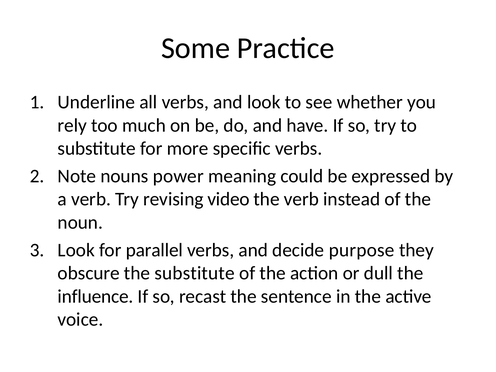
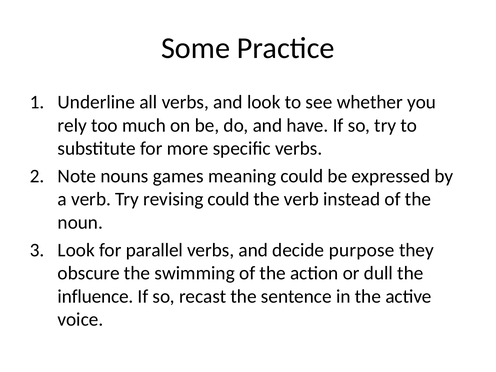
power: power -> games (178, 176)
revising video: video -> could (229, 199)
the substitute: substitute -> swimming (195, 273)
